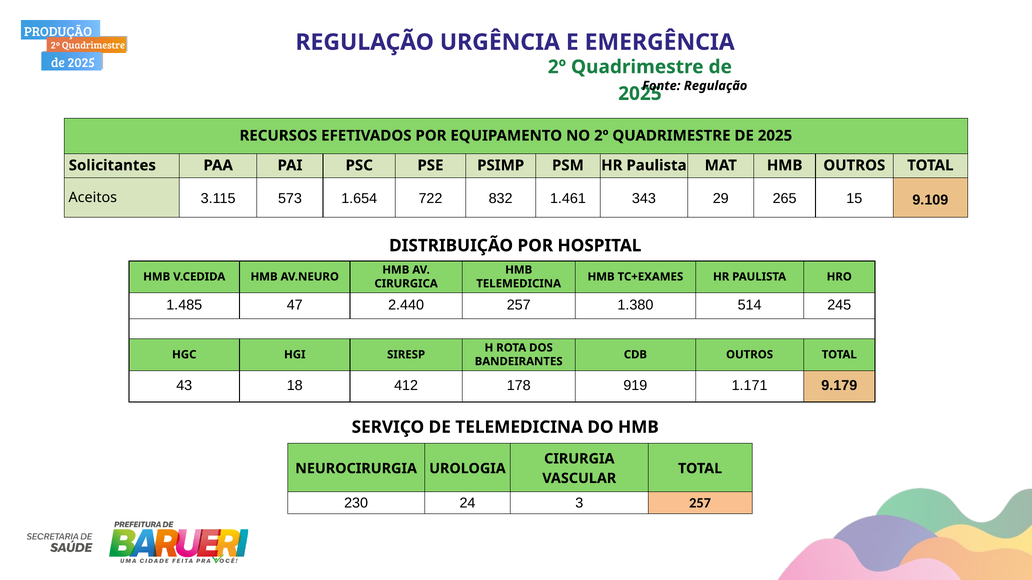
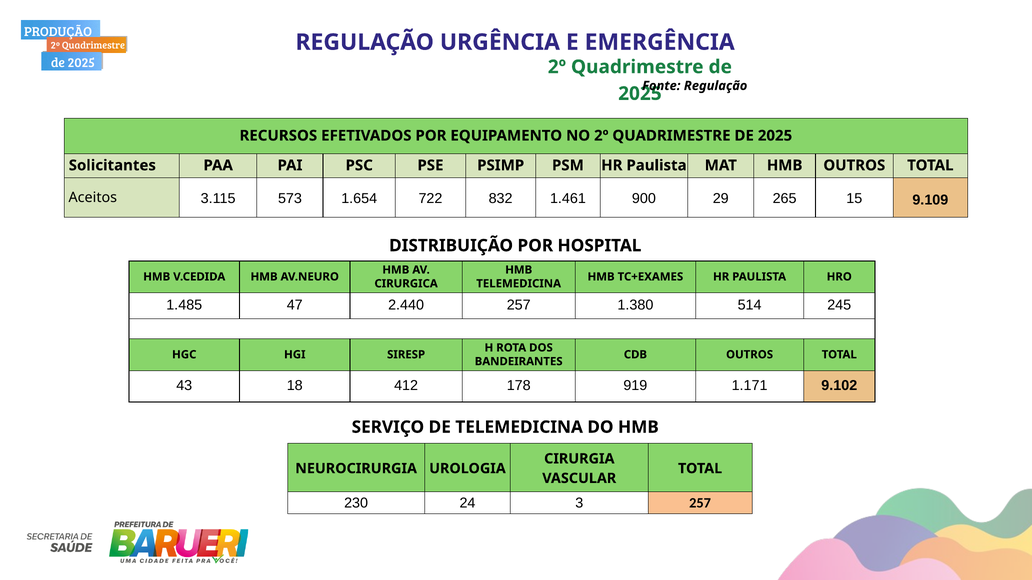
343: 343 -> 900 (644, 199)
9.179: 9.179 -> 9.102 (839, 386)
